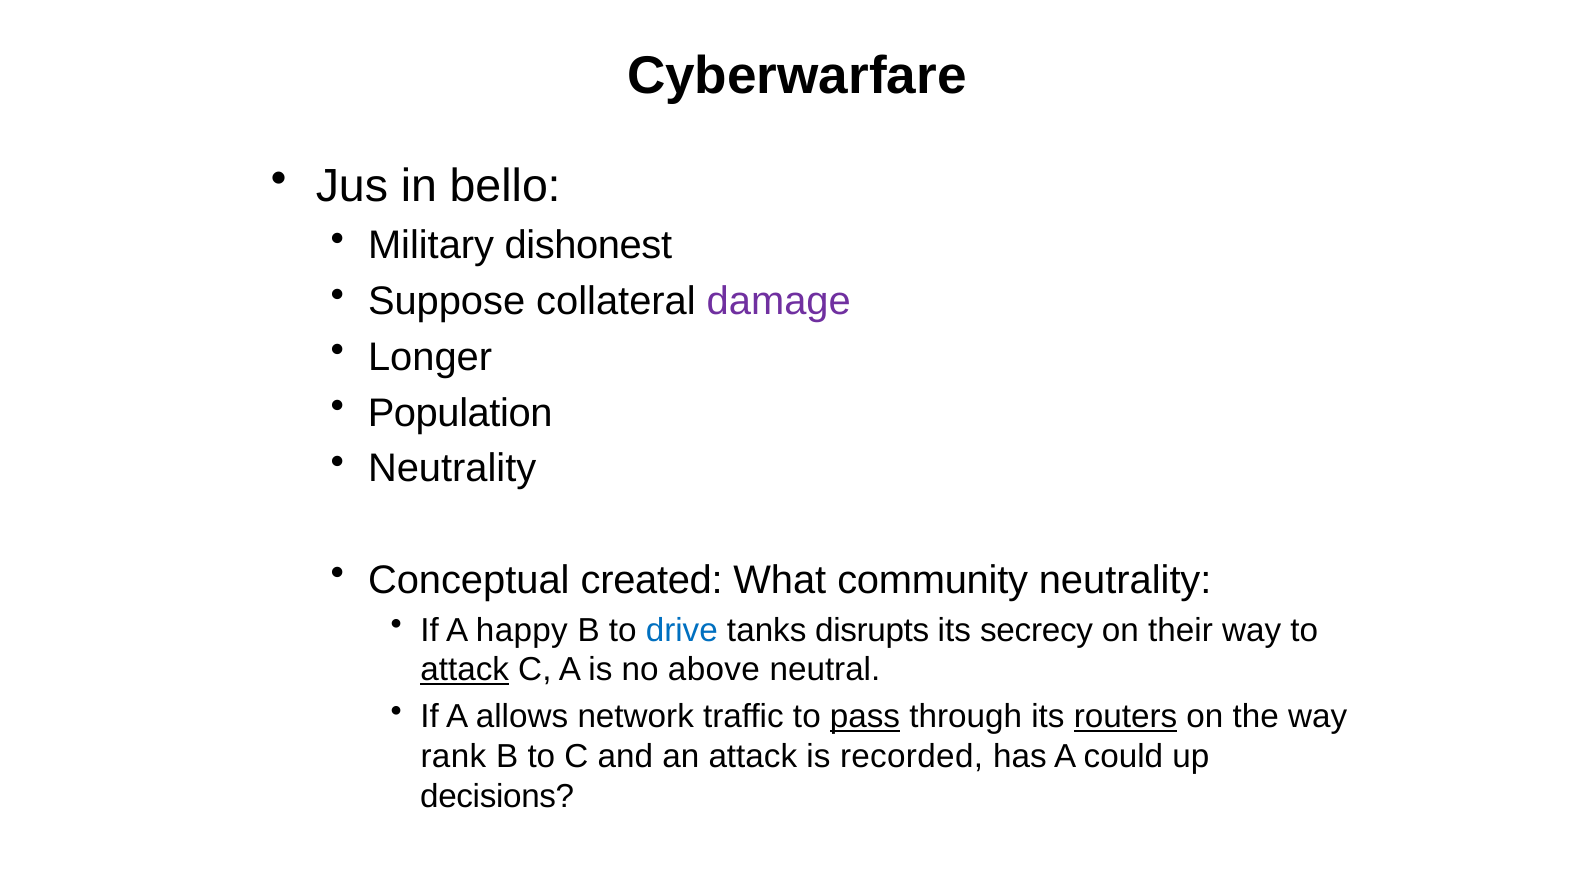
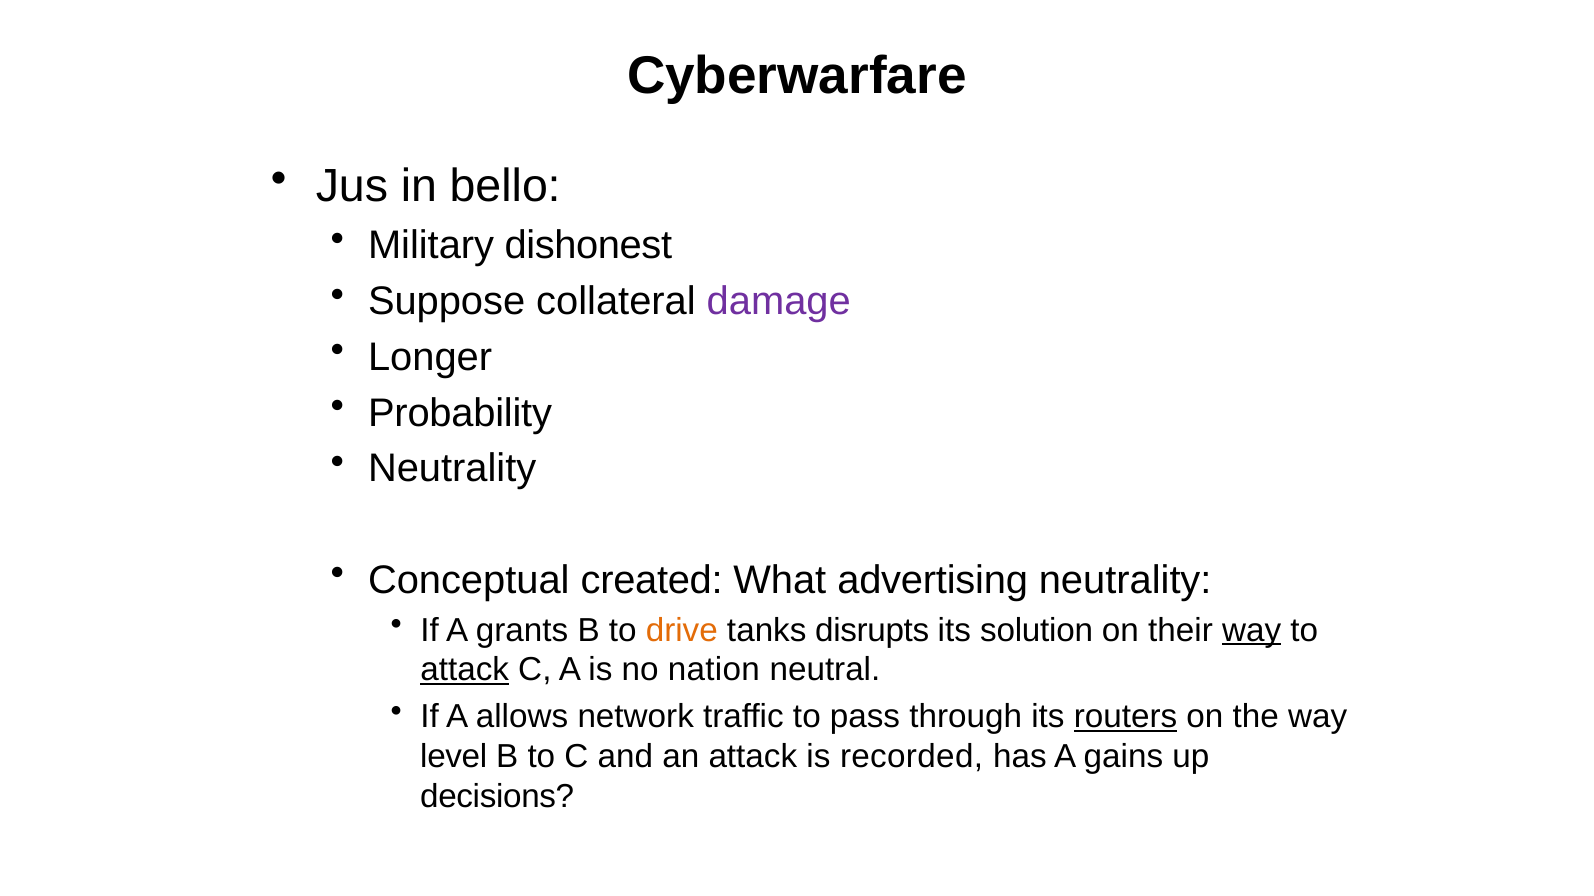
Population: Population -> Probability (460, 413)
community: community -> advertising (933, 581)
happy: happy -> grants (522, 631)
drive colour: blue -> orange (682, 631)
secrecy: secrecy -> solution (1037, 631)
way underline: none -> present (1252, 631)
above: above -> nation (714, 670)
pass underline: present -> none (865, 717)
rank: rank -> level (454, 757)
could: could -> gains (1123, 757)
